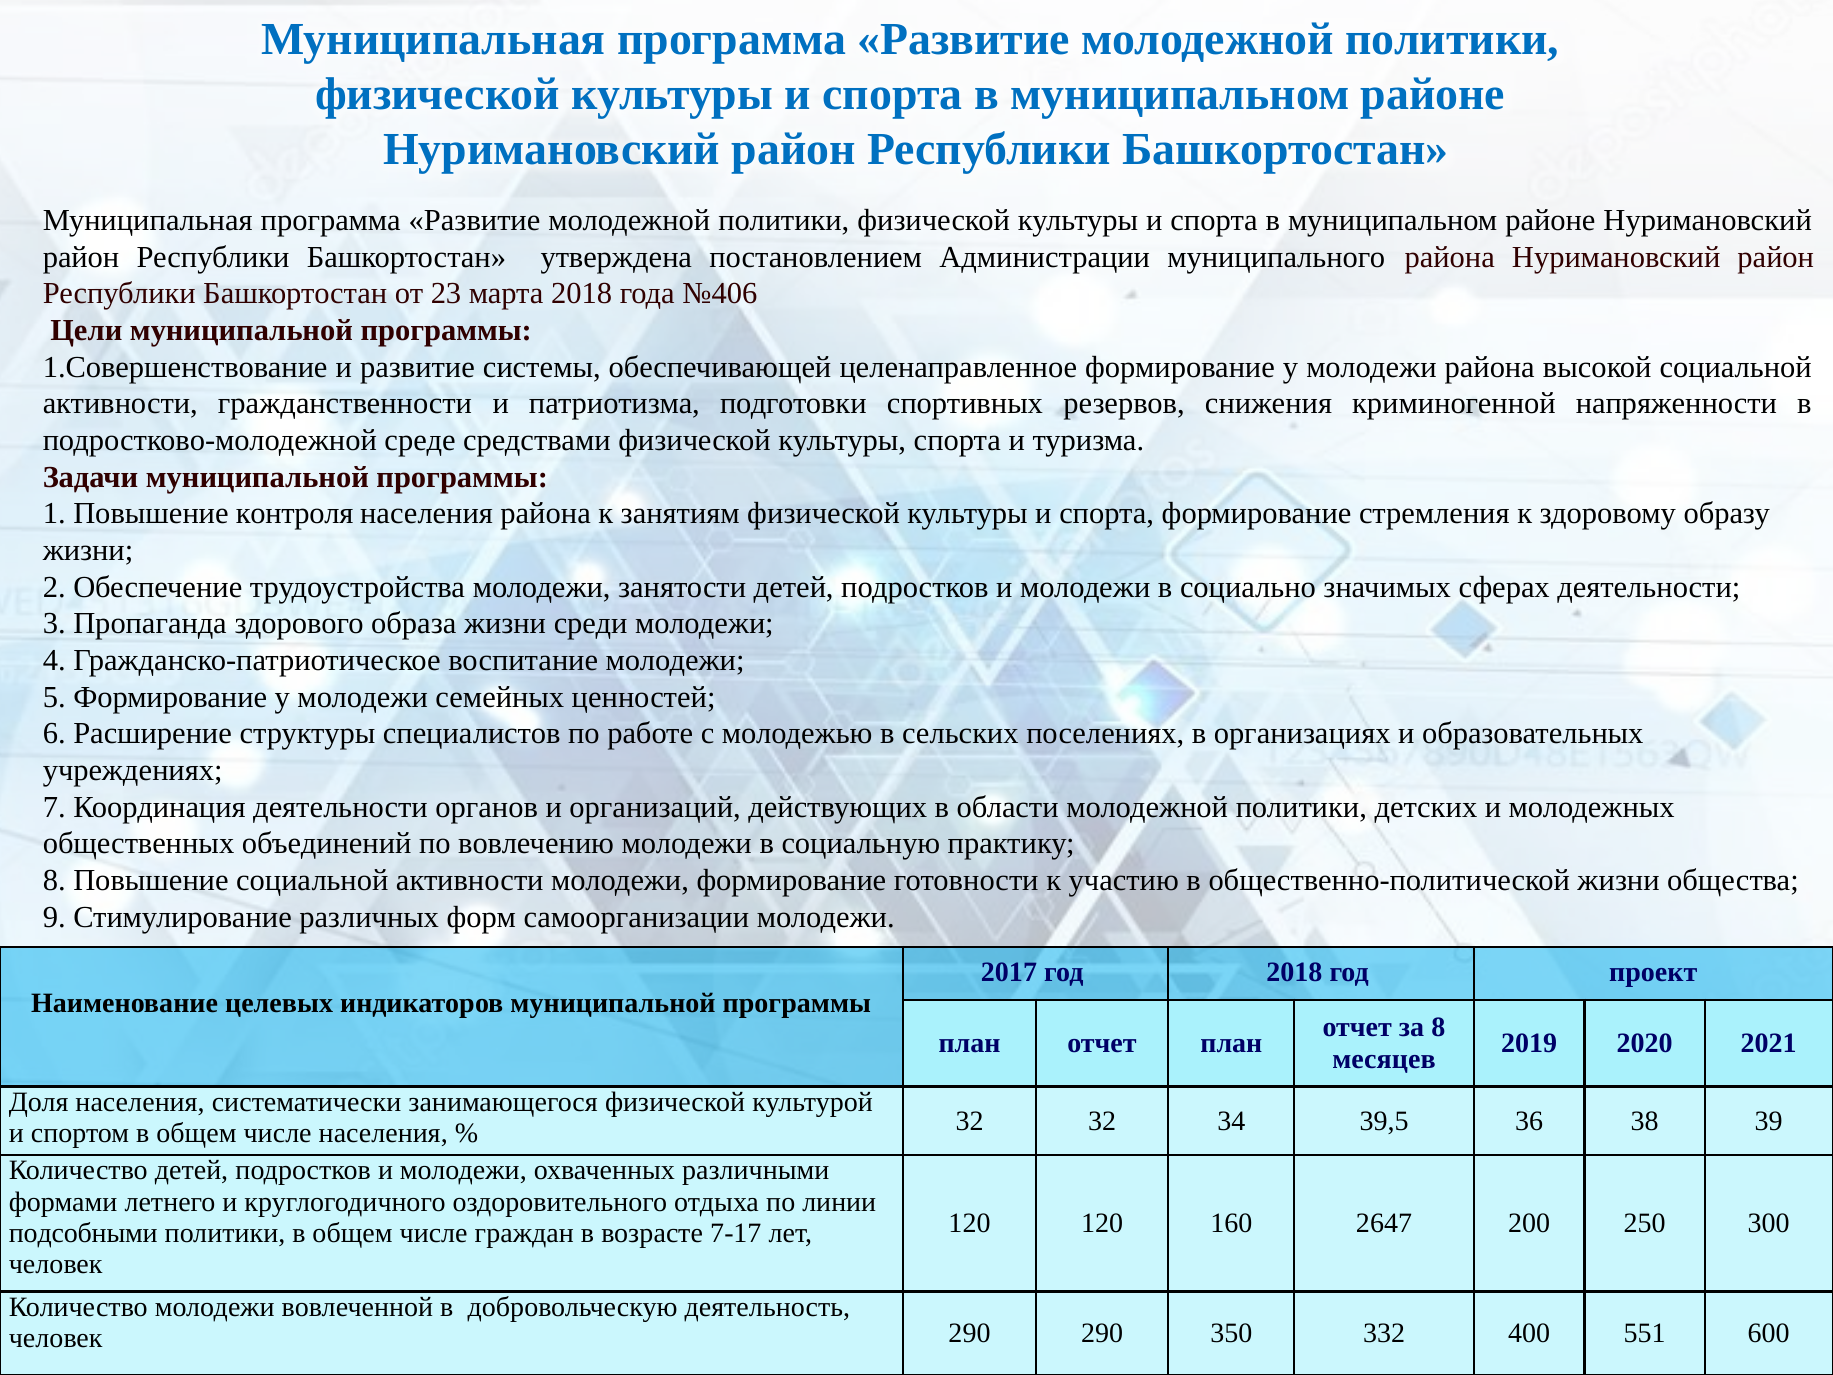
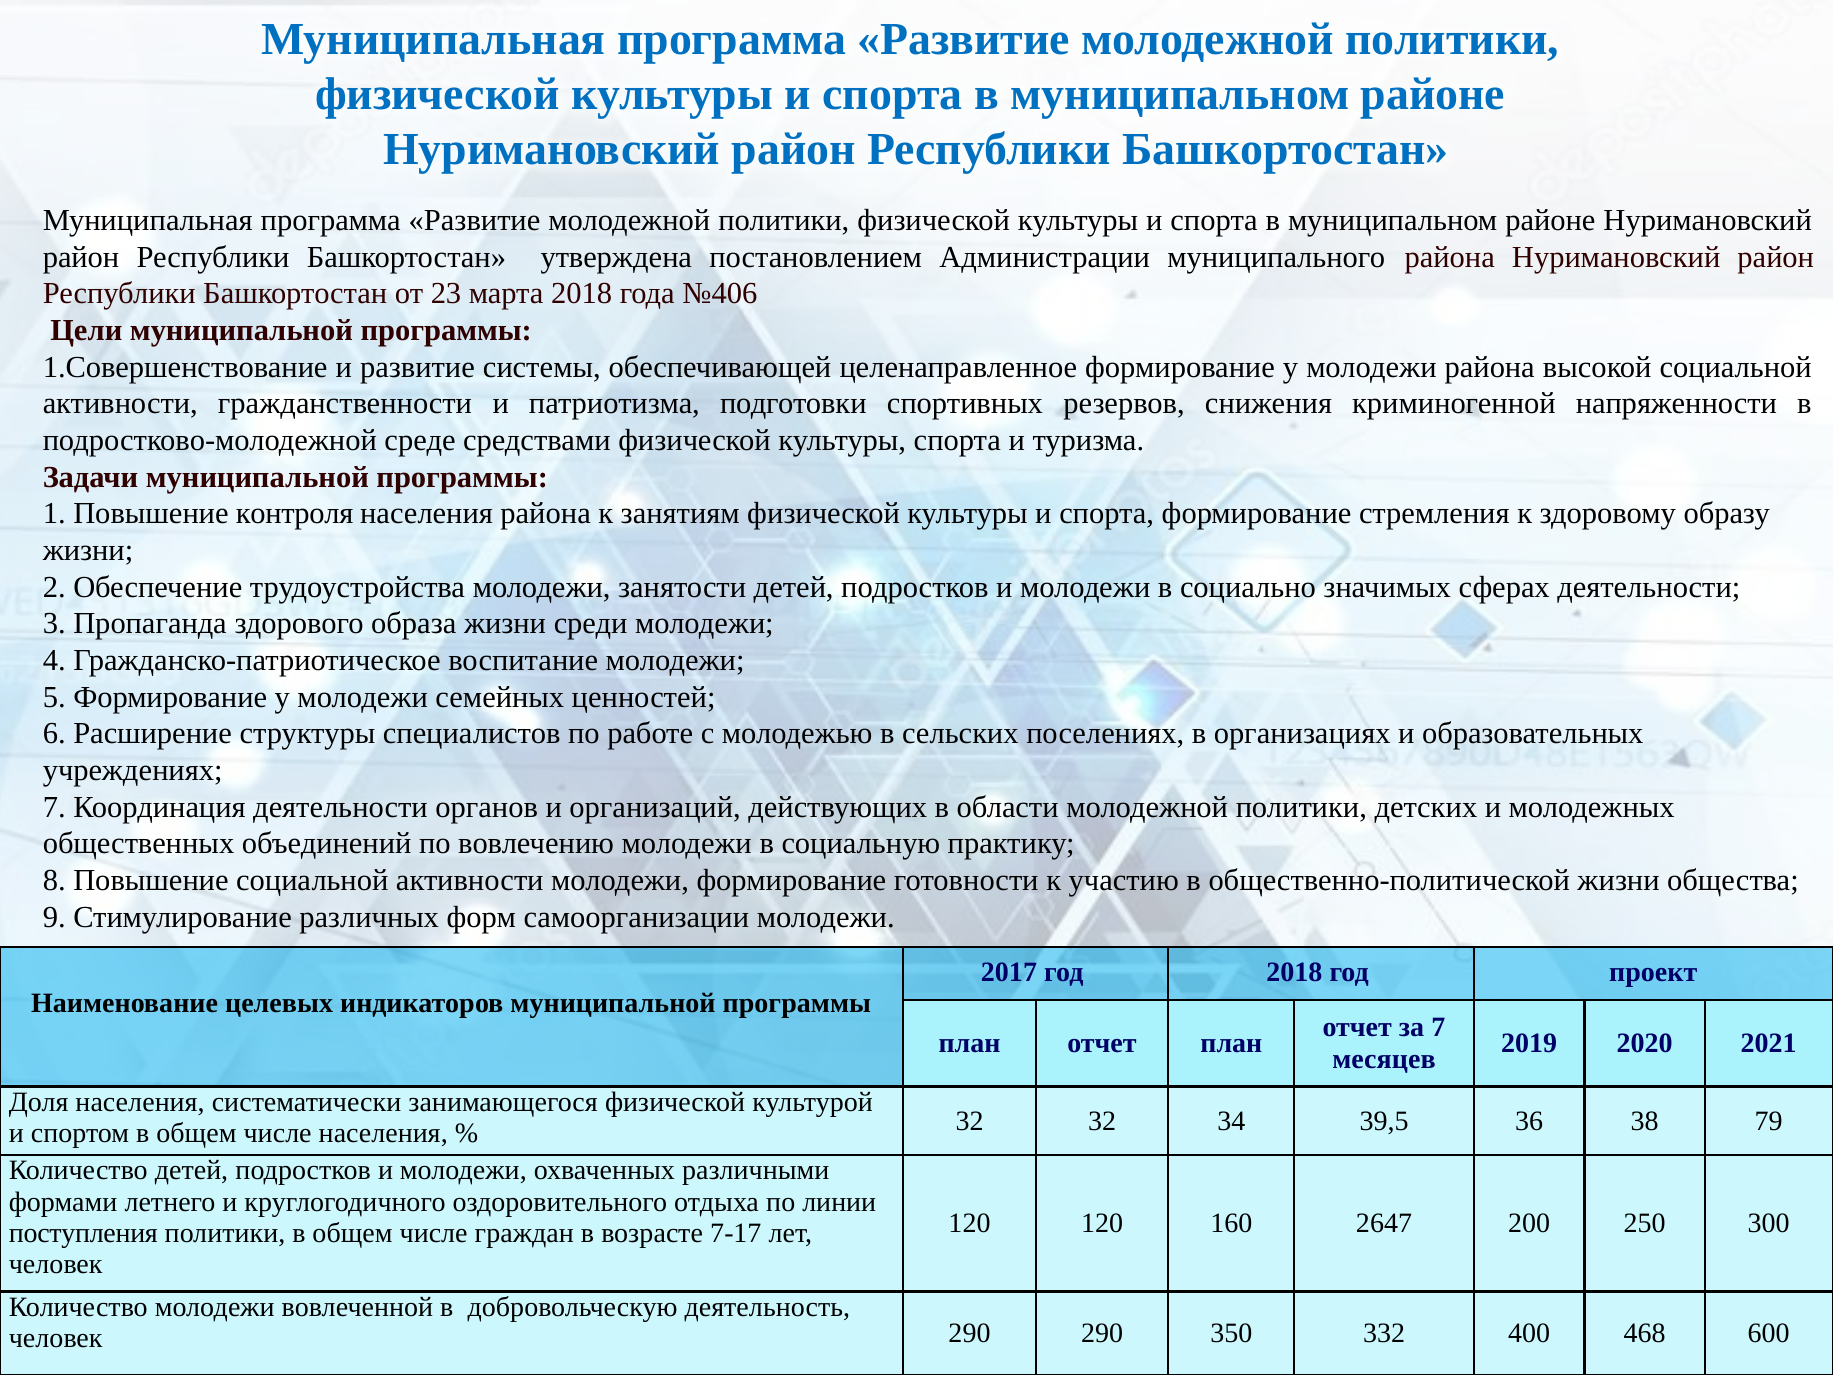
за 8: 8 -> 7 (1438, 1027)
39: 39 -> 79 (1769, 1121)
подсобными: подсобными -> поступления (83, 1233)
551: 551 -> 468 (1645, 1333)
